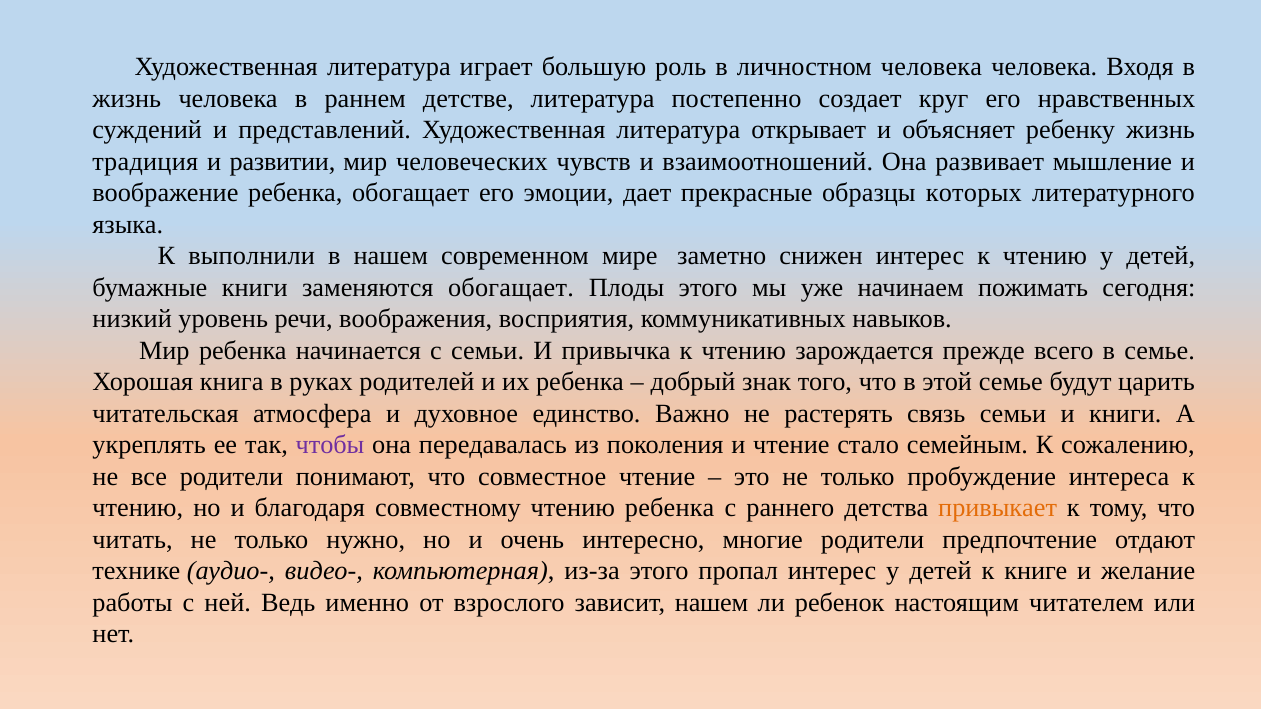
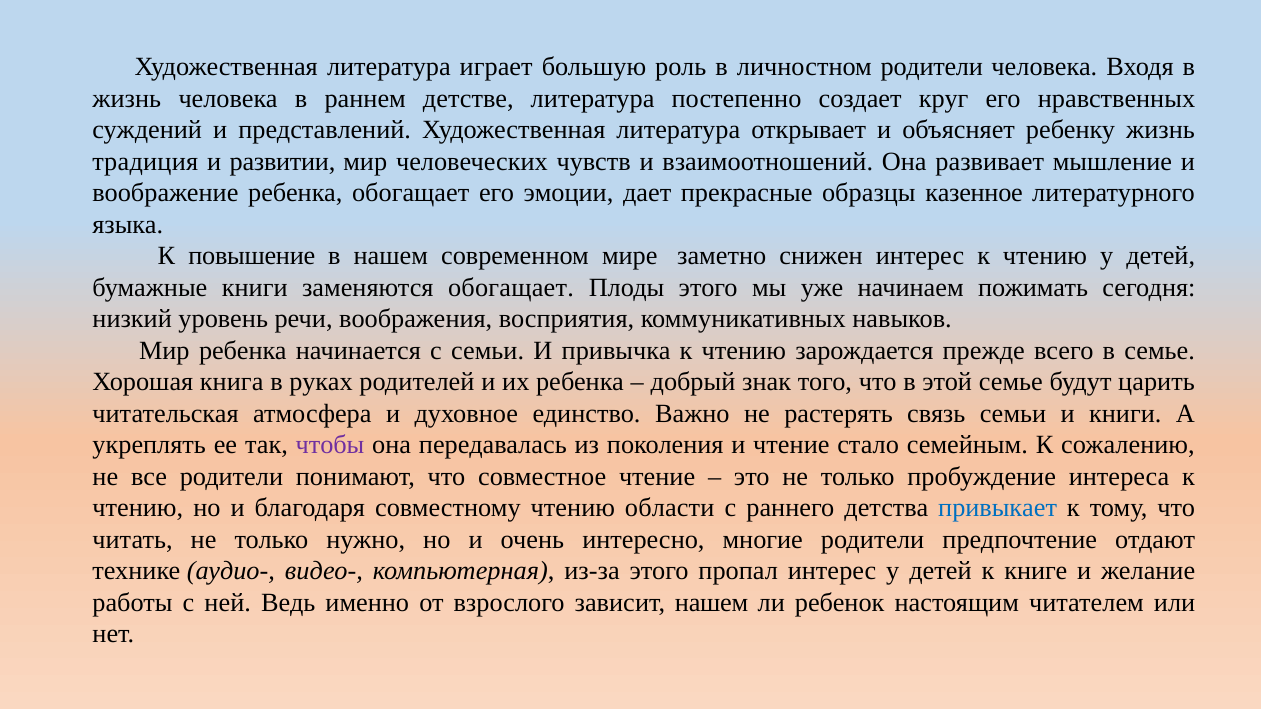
личностном человека: человека -> родители (932, 67)
которых: которых -> казенное (974, 193)
выполнили: выполнили -> повышение (252, 256)
чтению ребенка: ребенка -> области (670, 508)
привыкает colour: orange -> blue (998, 508)
